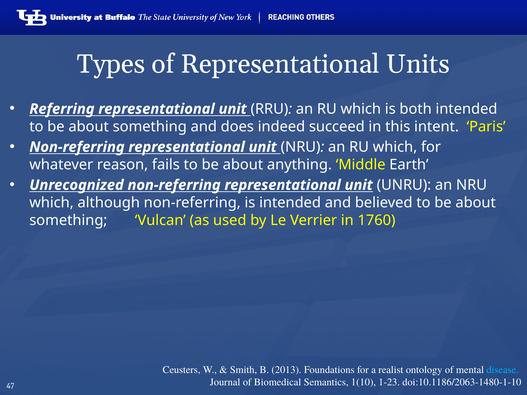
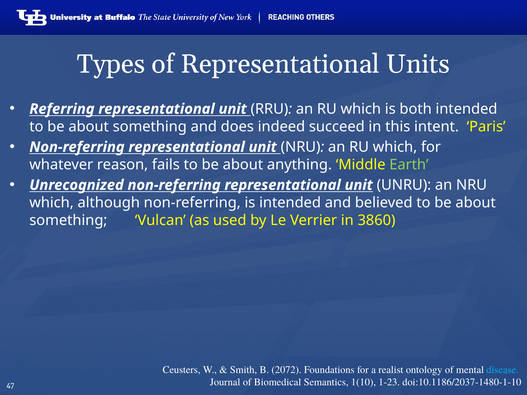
Earth colour: white -> light green (409, 165)
1760: 1760 -> 3860 (376, 220)
2013: 2013 -> 2072 (287, 370)
doi:10.1186/2063-1480-1-10: doi:10.1186/2063-1480-1-10 -> doi:10.1186/2037-1480-1-10 (462, 382)
